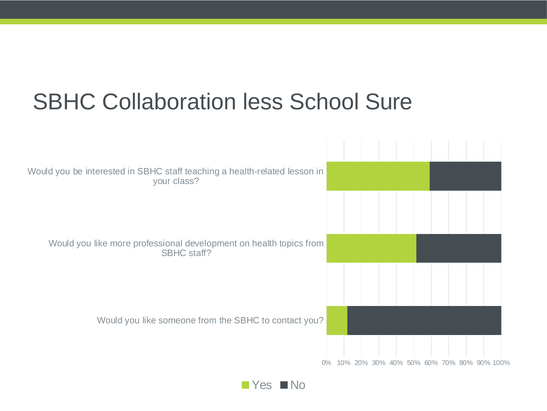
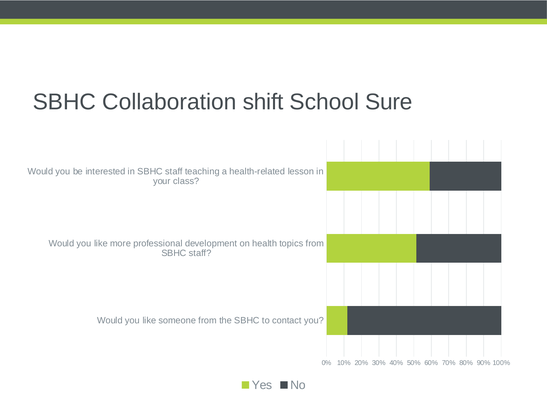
less: less -> shift (263, 102)
